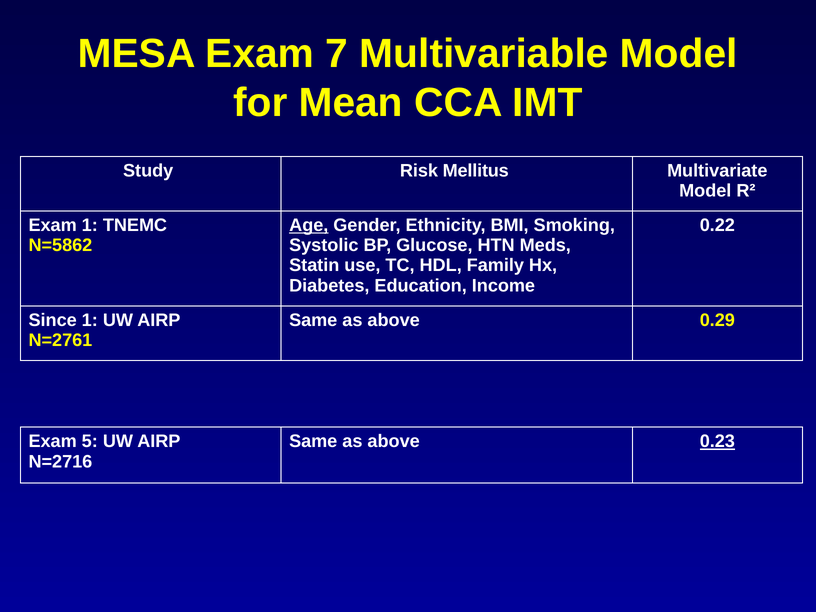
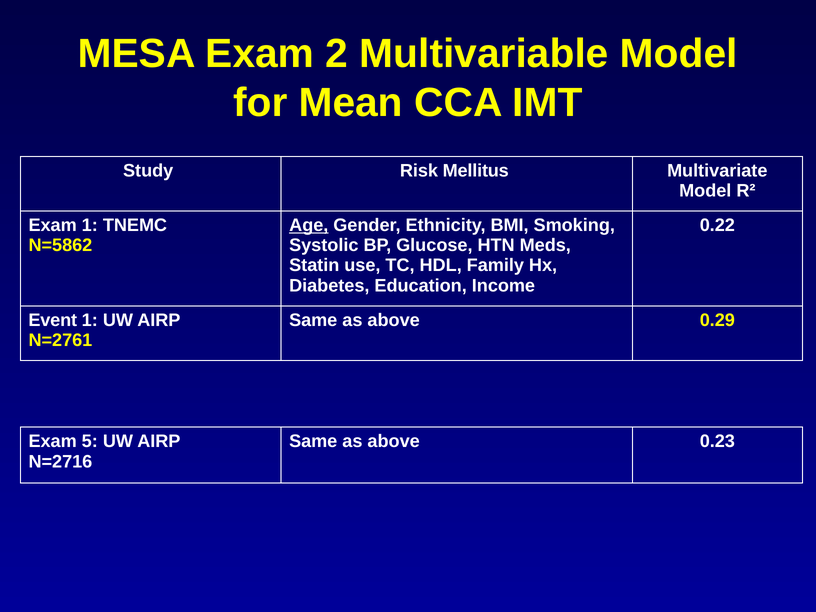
7: 7 -> 2 (337, 54)
Since: Since -> Event (53, 320)
0.23 underline: present -> none (717, 441)
